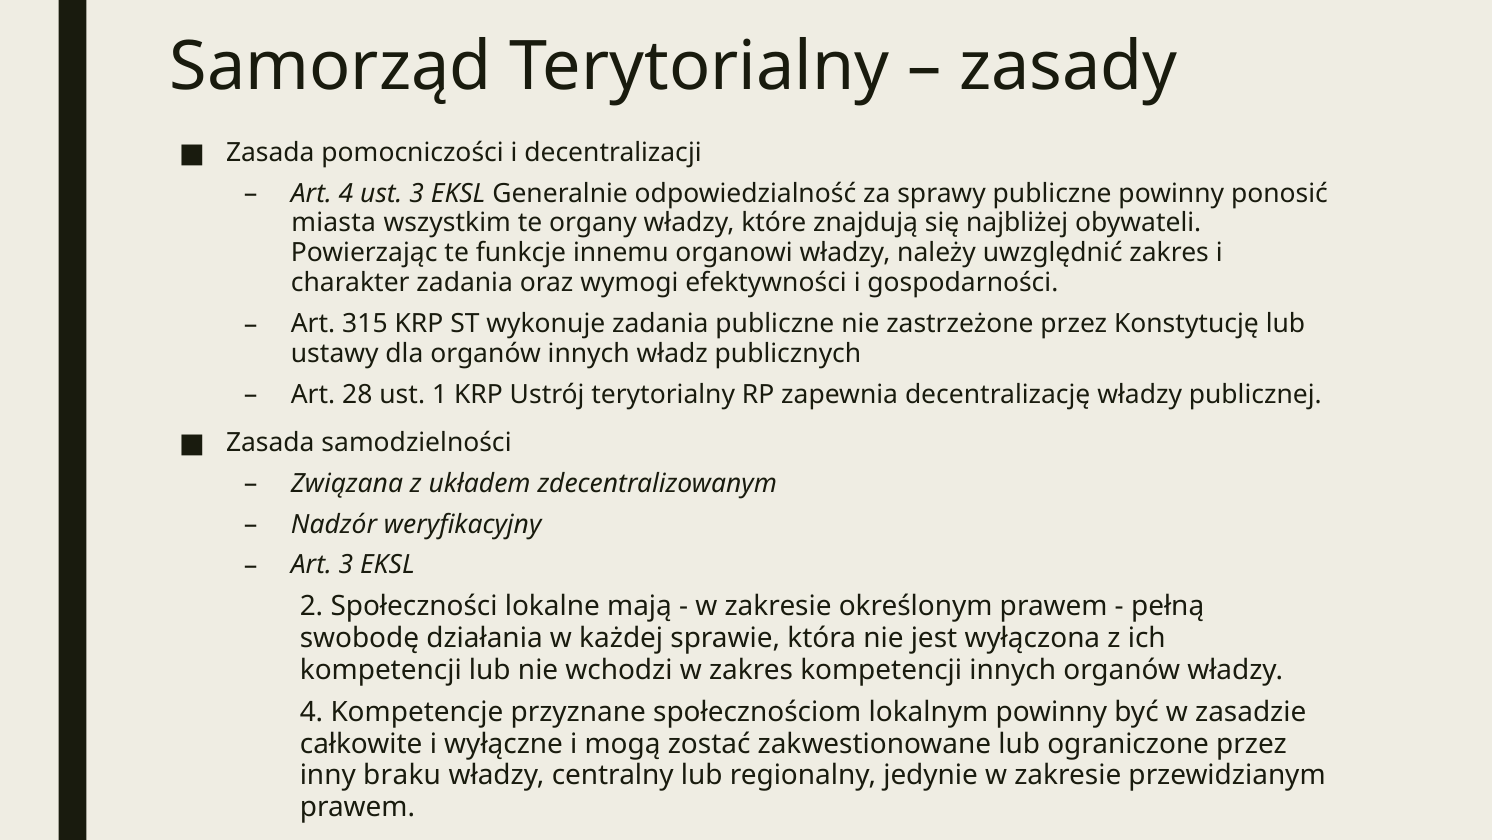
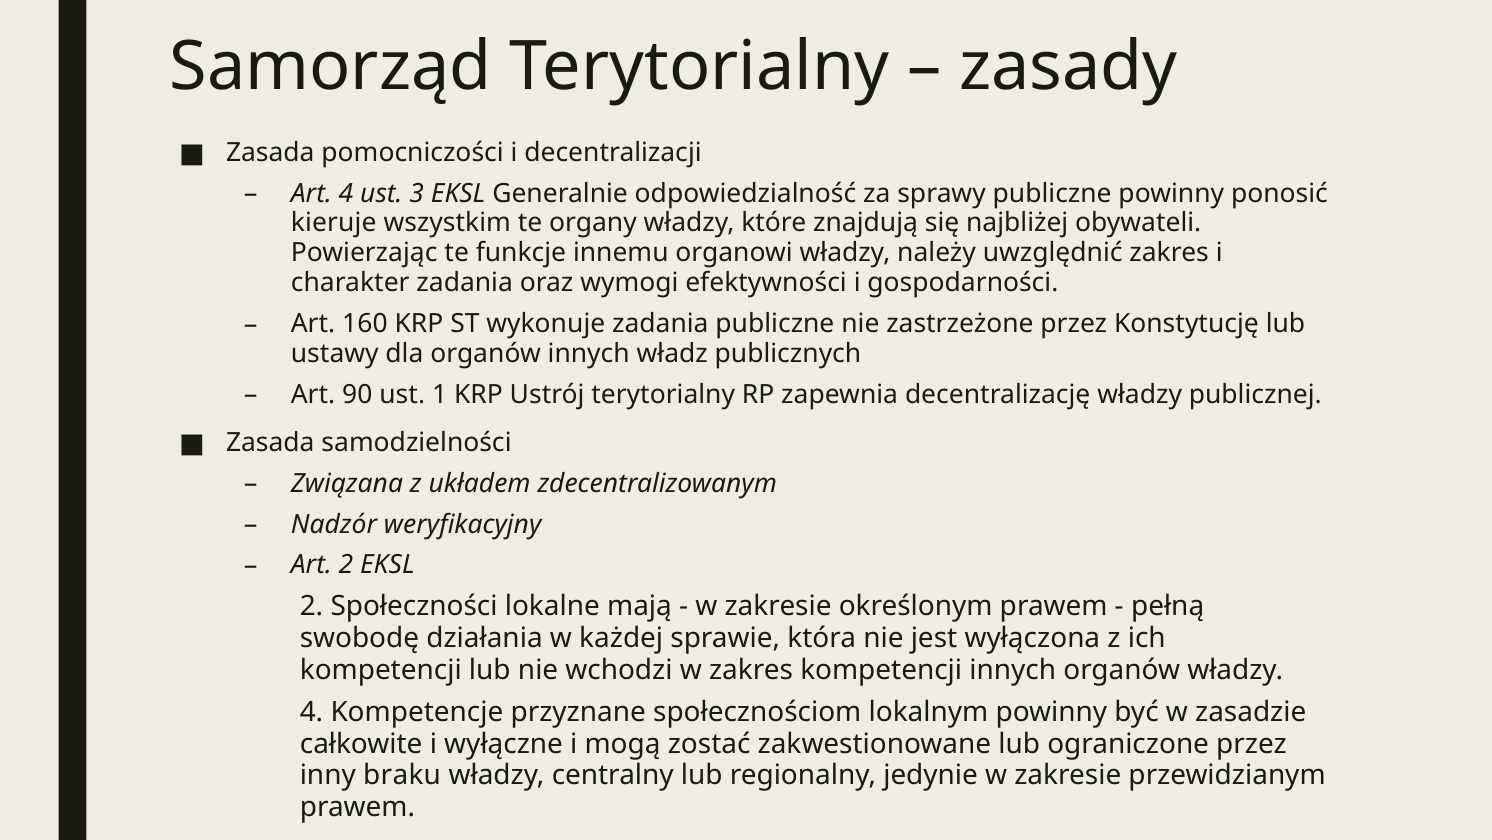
miasta: miasta -> kieruje (334, 223)
315: 315 -> 160 (365, 323)
28: 28 -> 90 (357, 394)
Art 3: 3 -> 2 (346, 565)
